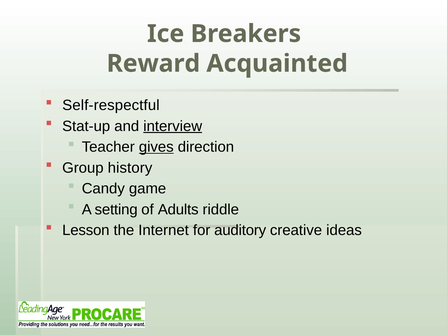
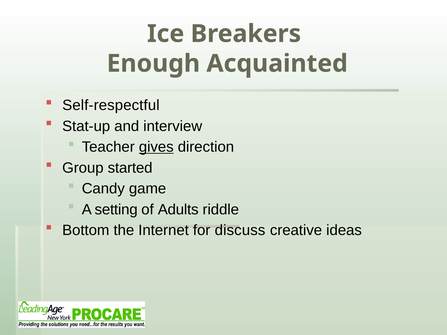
Reward: Reward -> Enough (153, 64)
interview underline: present -> none (173, 126)
history: history -> started (130, 168)
Lesson: Lesson -> Bottom (86, 230)
auditory: auditory -> discuss (240, 230)
